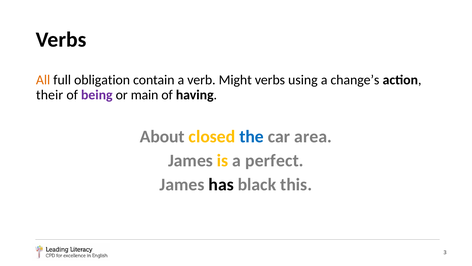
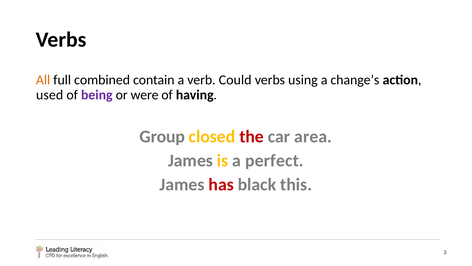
obligation: obligation -> combined (102, 80)
Might: Might -> Could (235, 80)
their: their -> used (50, 95)
main: main -> were (145, 95)
About: About -> Group (162, 136)
the colour: blue -> red (252, 136)
has colour: black -> red (221, 184)
